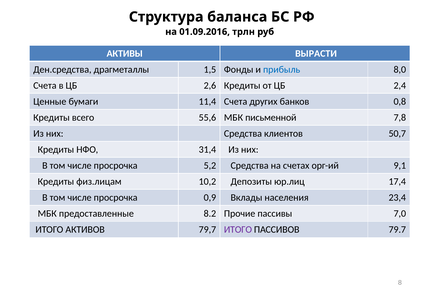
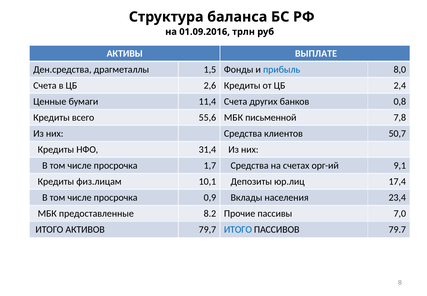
ВЫРАСТИ: ВЫРАСТИ -> ВЫПЛАТЕ (316, 53)
5,2: 5,2 -> 1,7 (210, 165)
10,2: 10,2 -> 10,1 (207, 181)
ИТОГО colour: purple -> blue (238, 229)
